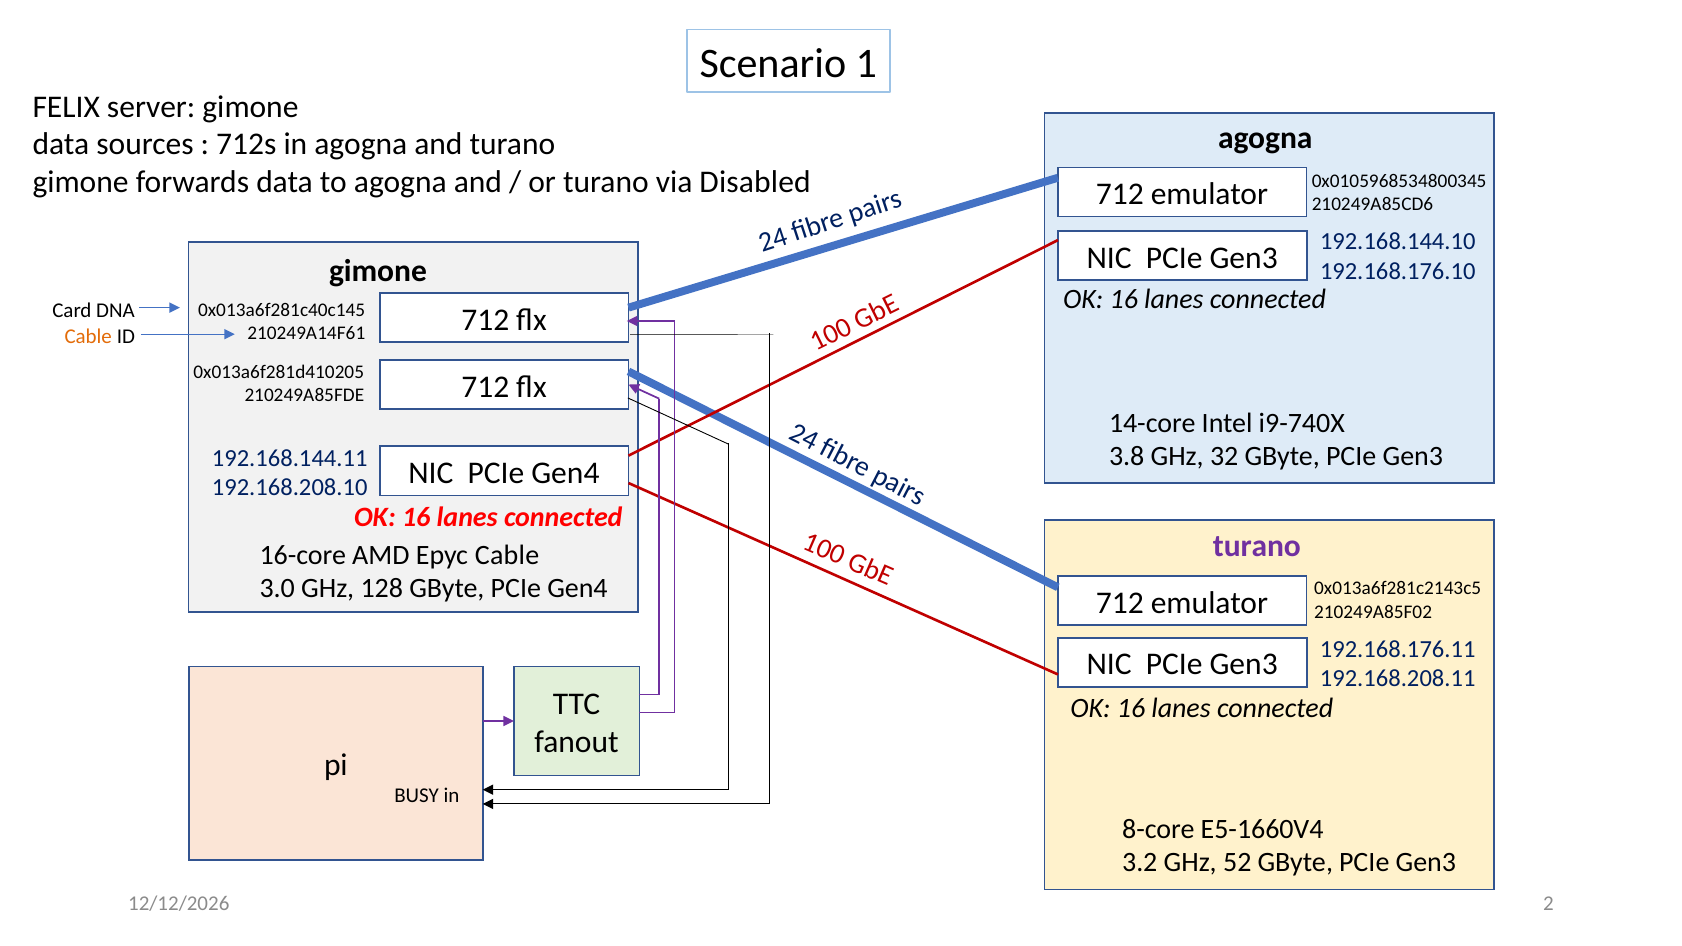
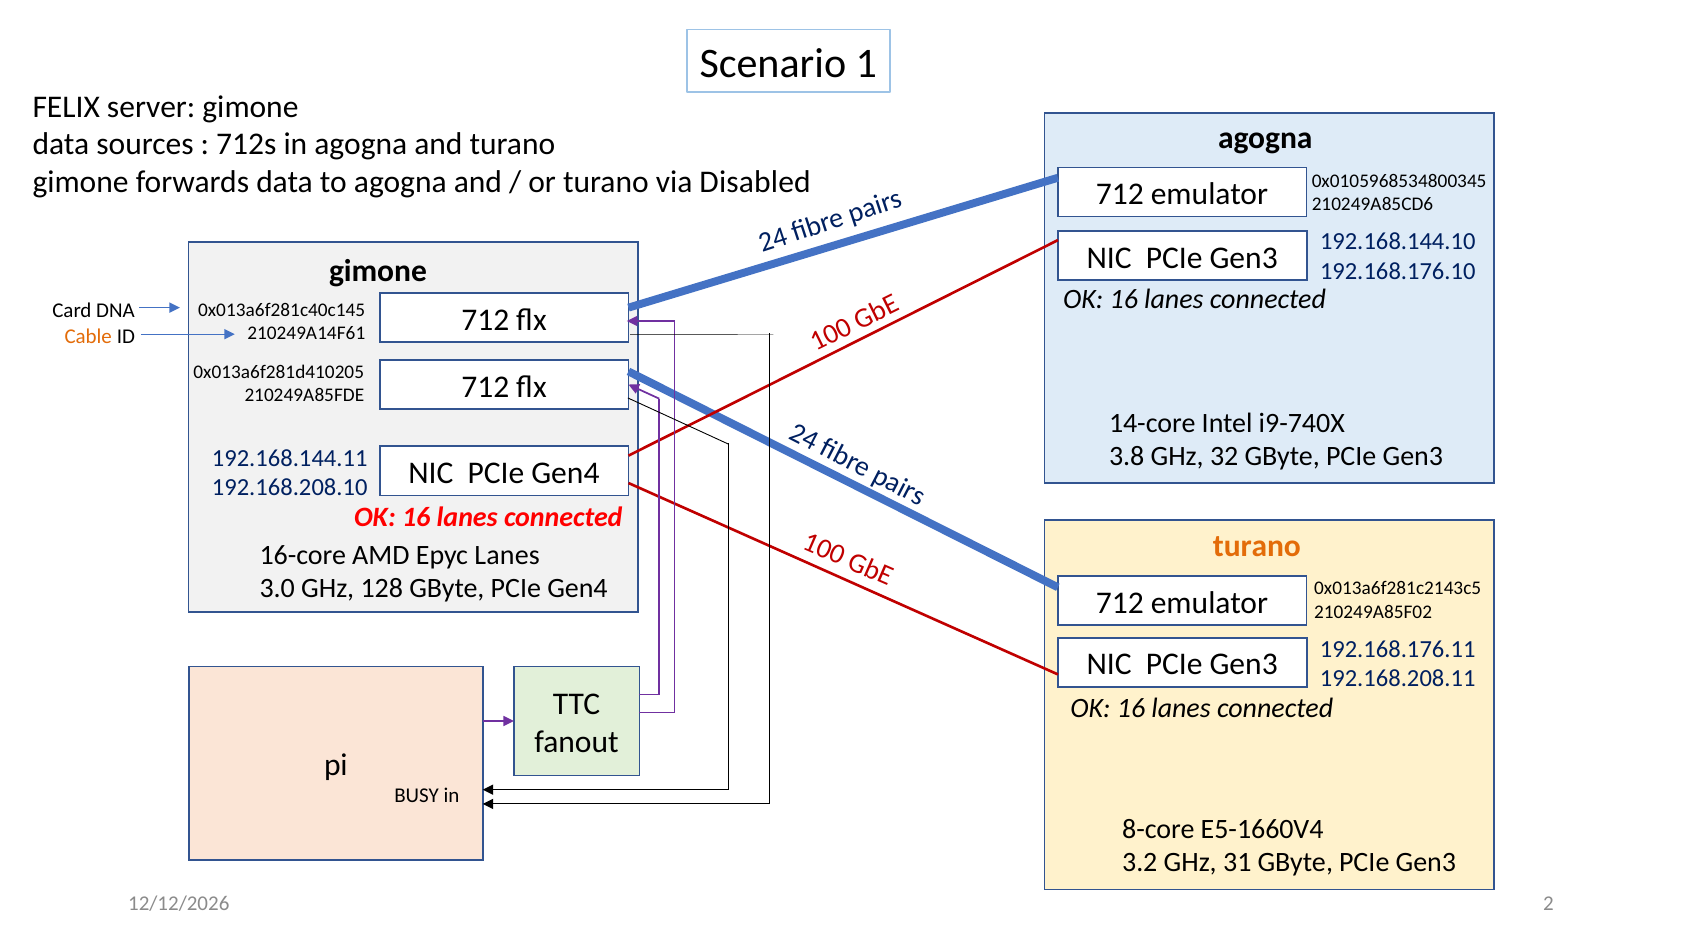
turano colour: purple -> orange (1257, 547)
Epyc Cable: Cable -> Lanes (507, 555)
52: 52 -> 31 (1237, 863)
